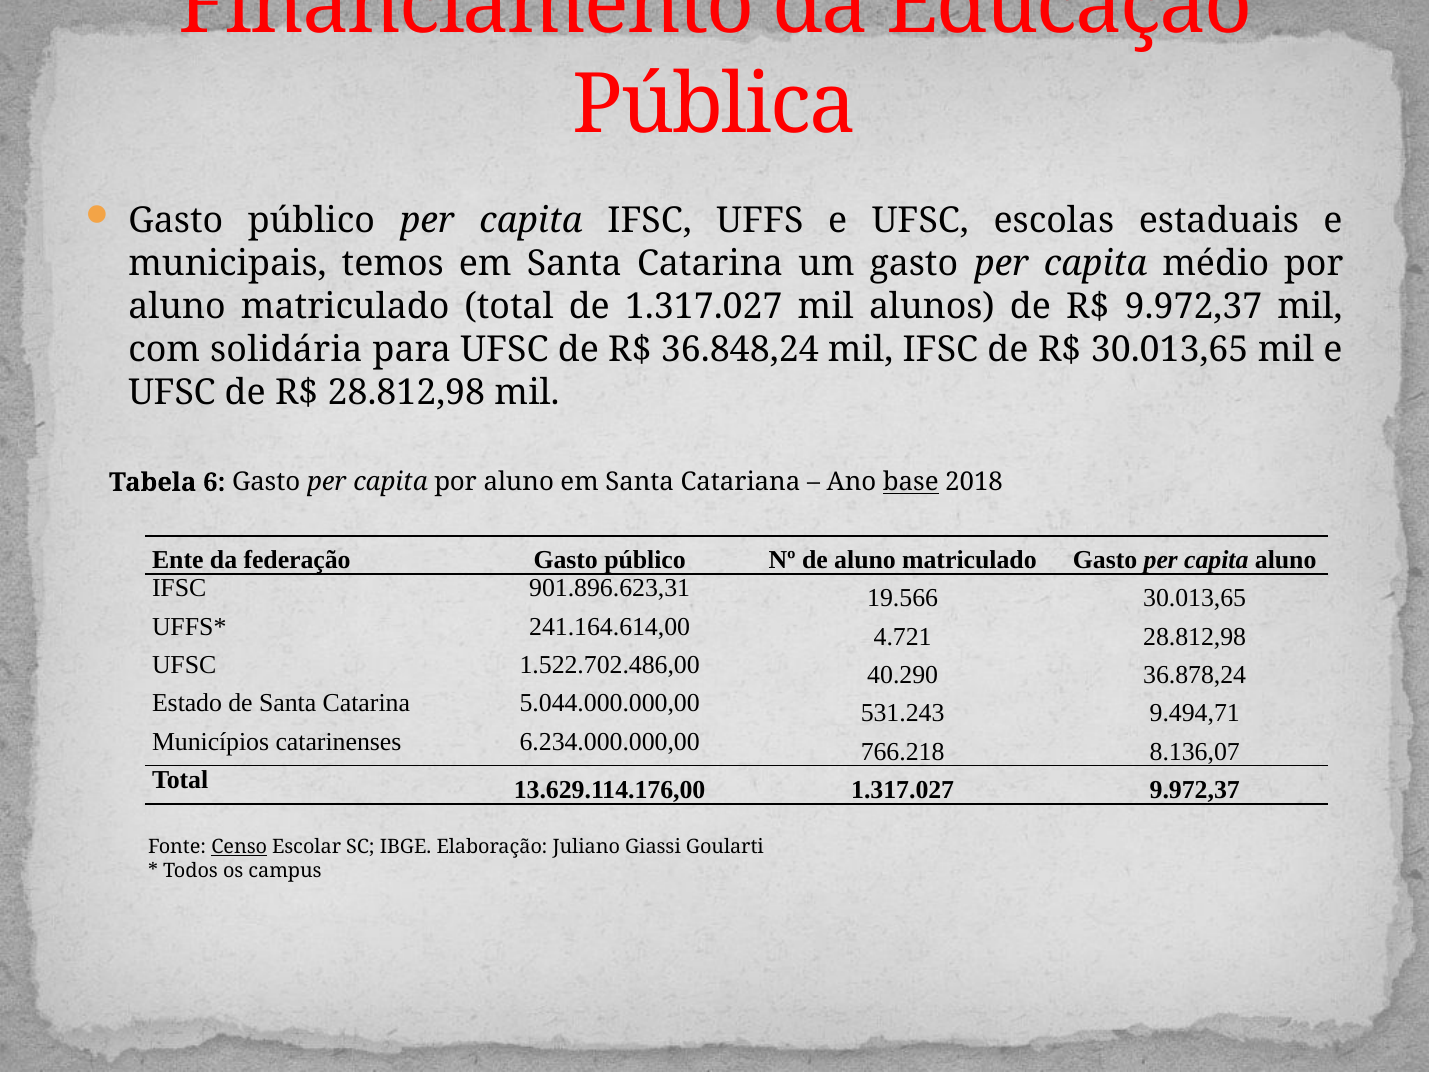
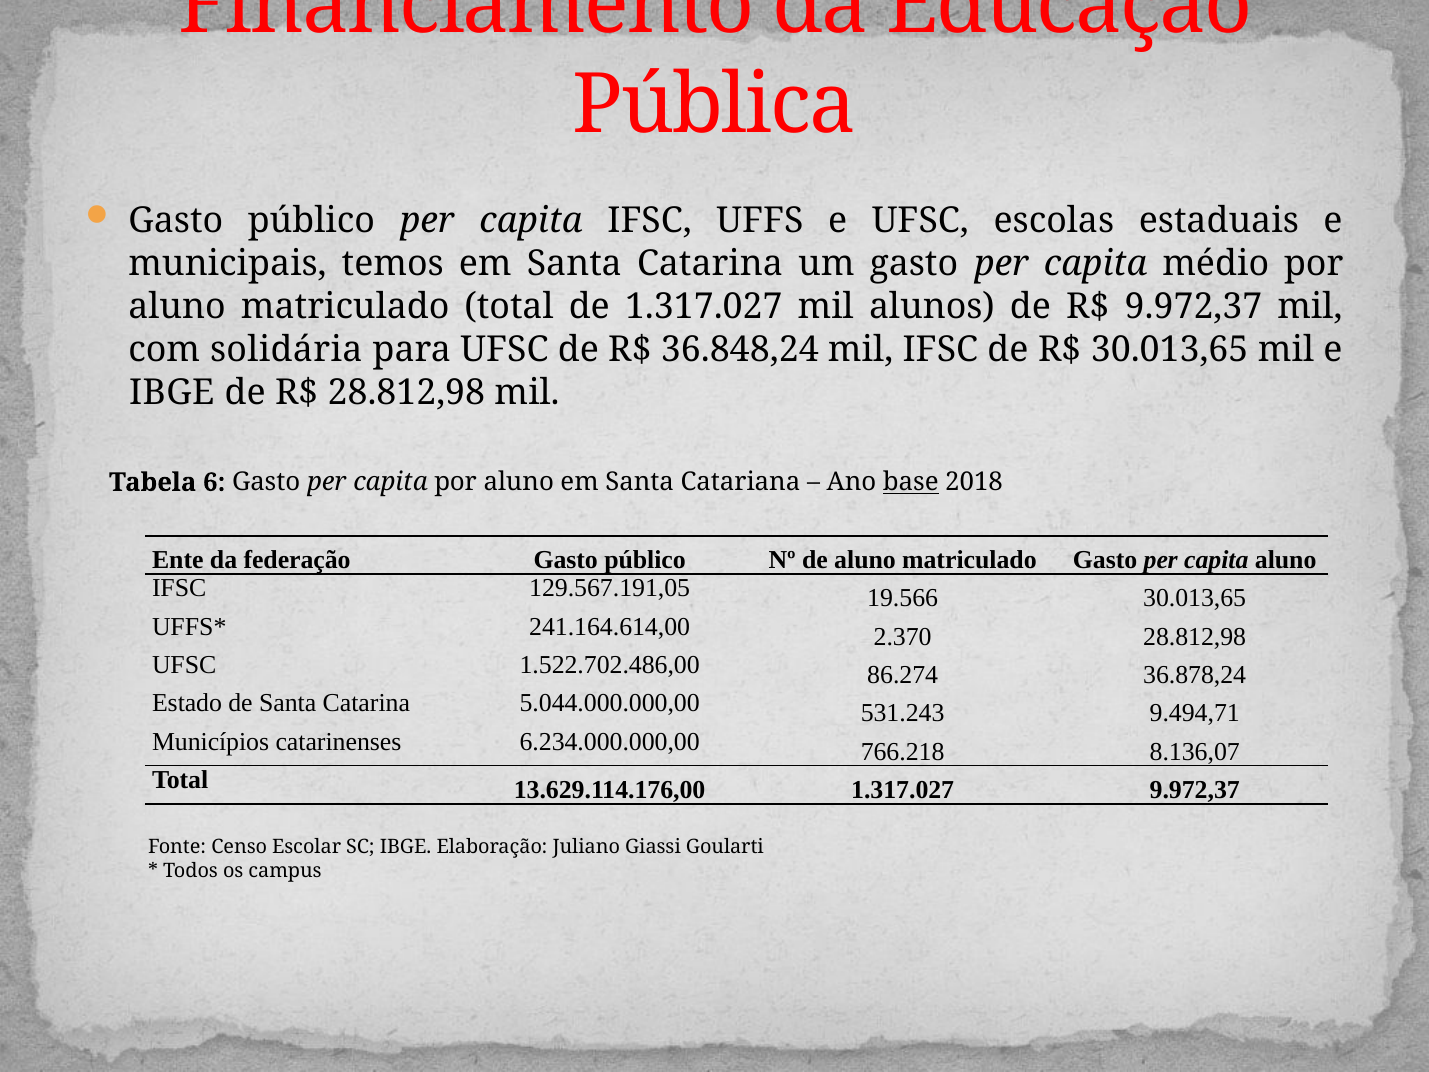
UFSC: UFSC -> IBGE (172, 392)
901.896.623,31: 901.896.623,31 -> 129.567.191,05 (610, 588)
4.721: 4.721 -> 2.370 (903, 636)
40.290: 40.290 -> 86.274 (903, 675)
Censo underline: present -> none (239, 846)
